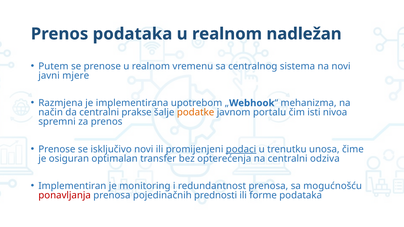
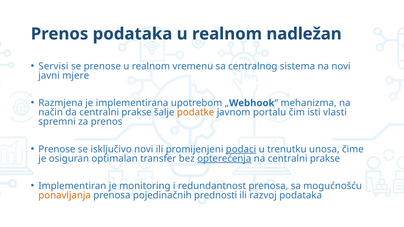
Putem: Putem -> Servisi (53, 66)
nivoa: nivoa -> vlasti (335, 113)
opterećenja underline: none -> present (224, 159)
na centralni odziva: odziva -> prakse (325, 159)
ponavljanja colour: red -> orange (65, 196)
forme: forme -> razvoj (263, 196)
